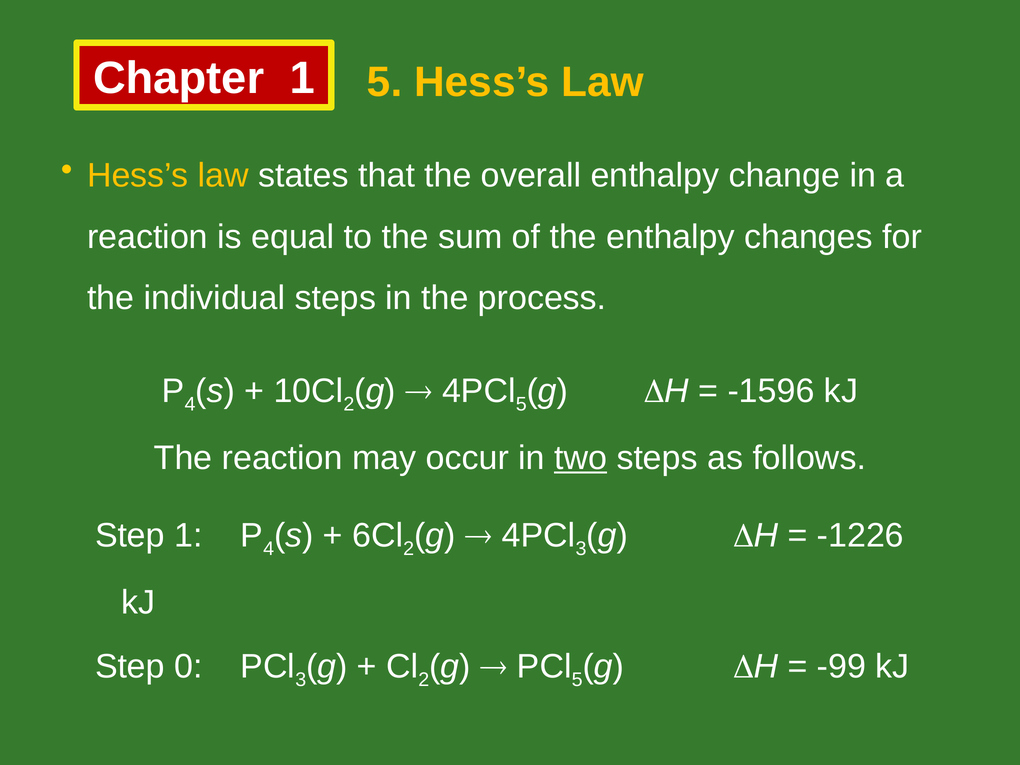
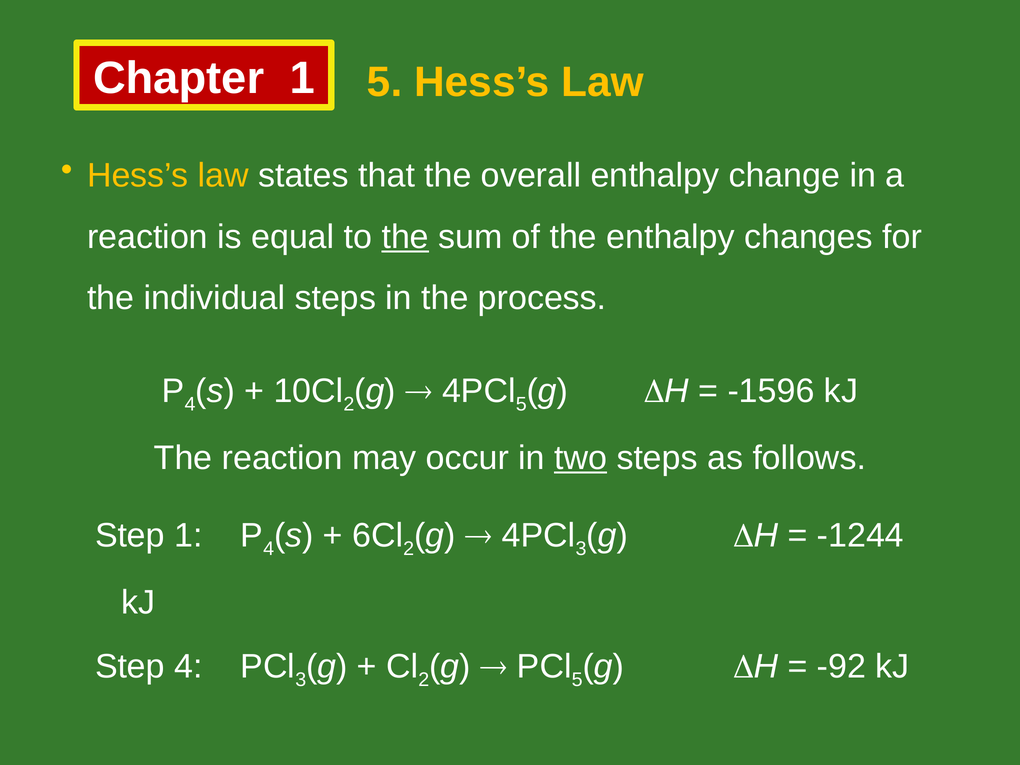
the underline: none -> present (405, 237)
-1226: -1226 -> -1244 (860, 535)
Step 0: 0 -> 4 (188, 666)
-99: -99 -> -92 (842, 666)
